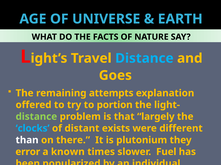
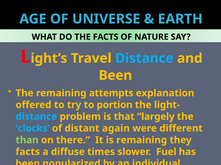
Goes: Goes -> Been (115, 76)
distance colour: light green -> light blue (36, 117)
exists: exists -> again (116, 129)
than colour: white -> light green (27, 141)
is plutonium: plutonium -> remaining (142, 141)
error: error -> facts (28, 152)
known: known -> diffuse (68, 152)
